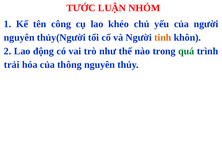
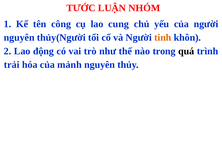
khéo: khéo -> cung (119, 24)
quá colour: green -> black (186, 51)
thông: thông -> mảnh (69, 65)
